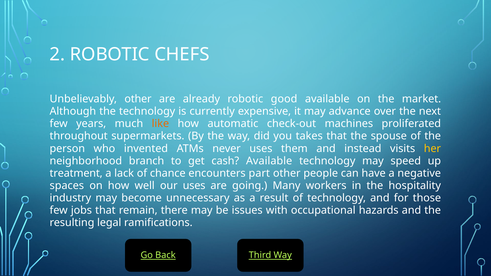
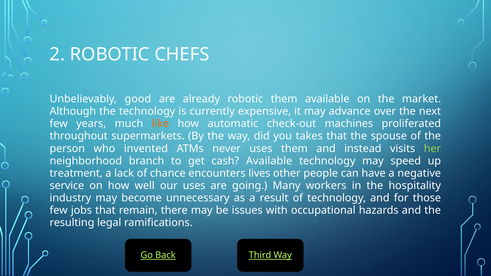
Unbelievably other: other -> good (138, 99)
robotic good: good -> them (284, 99)
her colour: yellow -> light green (432, 149)
part: part -> lives (259, 173)
spaces: spaces -> service (67, 186)
